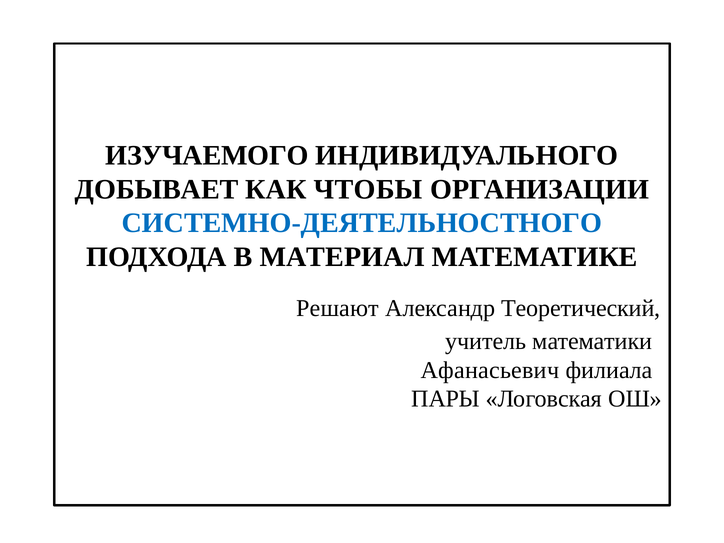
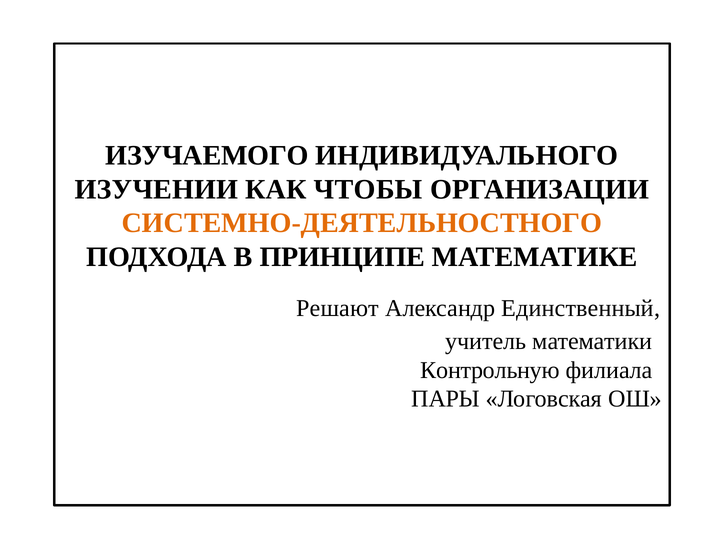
ДОБЫВАЕТ: ДОБЫВАЕТ -> ИЗУЧЕНИИ (157, 189)
СИСТЕМНО-ДЕЯТЕЛЬНОСТНОГО colour: blue -> orange (362, 223)
МАТЕРИАЛ: МАТЕРИАЛ -> ПРИНЦИПЕ (342, 257)
Теоретический: Теоретический -> Единственный (581, 308)
Афанасьевич: Афанасьевич -> Контрольную (490, 370)
